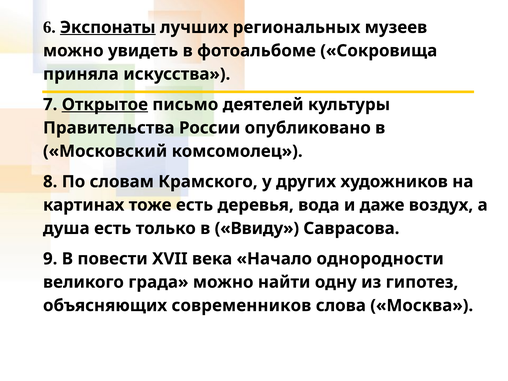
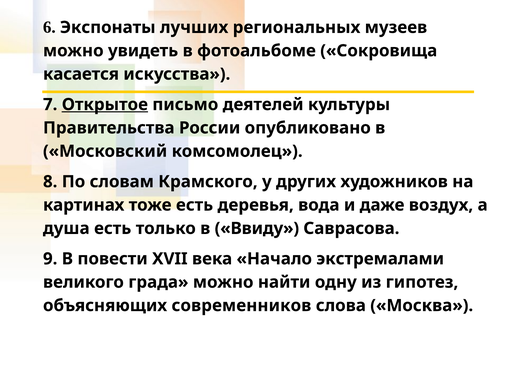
Экспонаты underline: present -> none (108, 27)
приняла: приняла -> касается (81, 74)
однородности: однородности -> экстремалами (380, 259)
